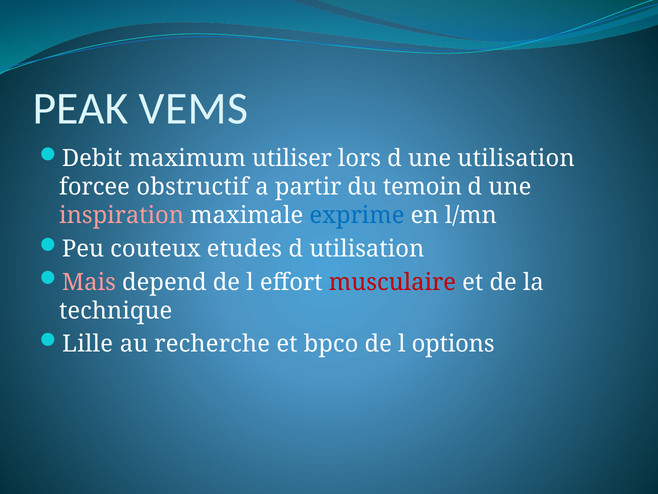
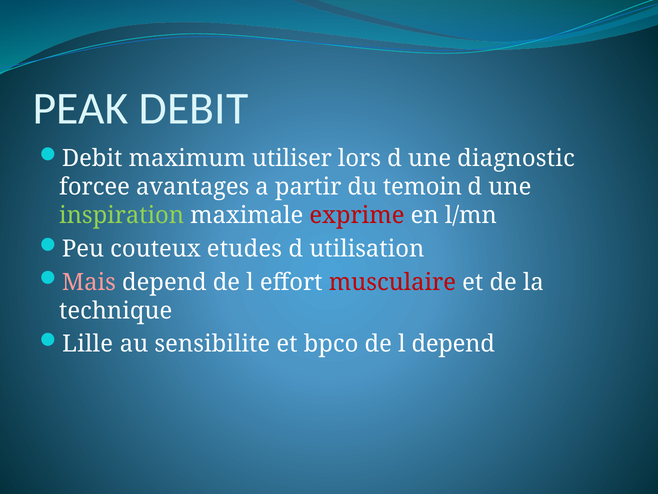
PEAK VEMS: VEMS -> DEBIT (194, 109)
une utilisation: utilisation -> diagnostic (516, 158)
obstructif: obstructif -> avantages (193, 187)
inspiration colour: pink -> light green (122, 215)
exprime colour: blue -> red (357, 215)
recherche: recherche -> sensibilite (212, 344)
l options: options -> depend (453, 344)
